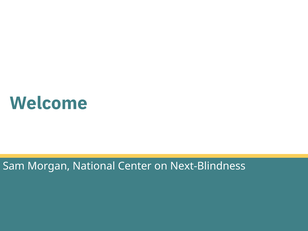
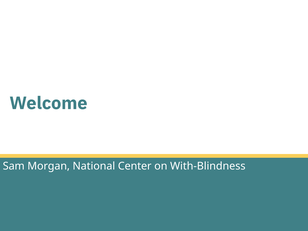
Next-Blindness: Next-Blindness -> With-Blindness (208, 166)
